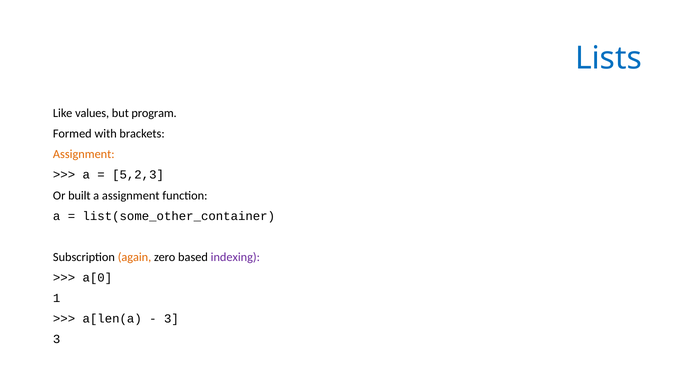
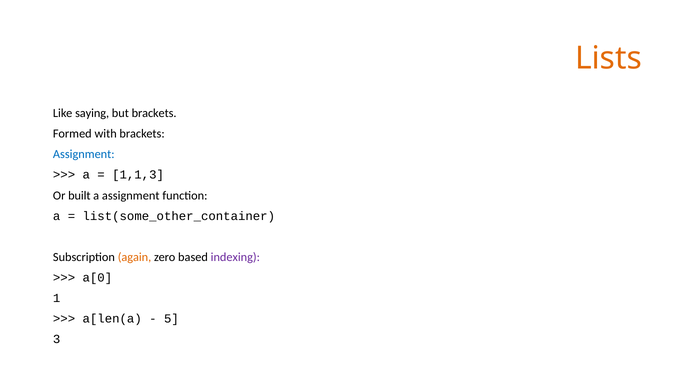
Lists colour: blue -> orange (608, 58)
values: values -> saying (92, 113)
but program: program -> brackets (154, 113)
Assignment colour: orange -> blue (84, 154)
5,2,3: 5,2,3 -> 1,1,3 (138, 175)
3: 3 -> 5 (171, 319)
